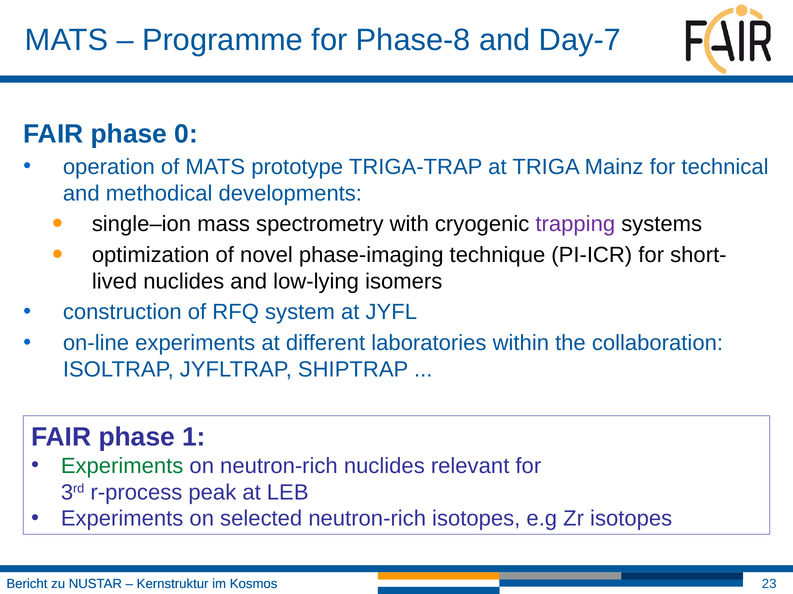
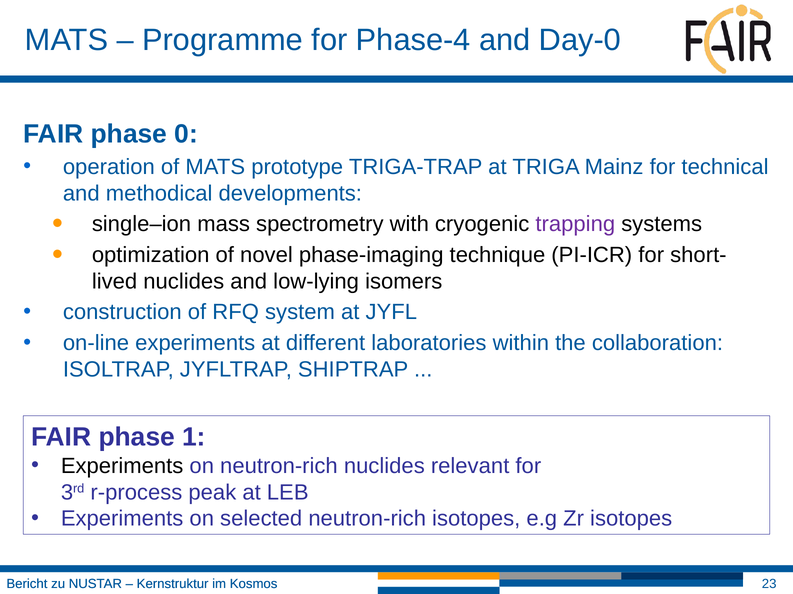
Phase-8: Phase-8 -> Phase-4 (413, 40)
Day-7: Day-7 -> Day-0 (580, 40)
Experiments colour: green -> black (122, 466)
